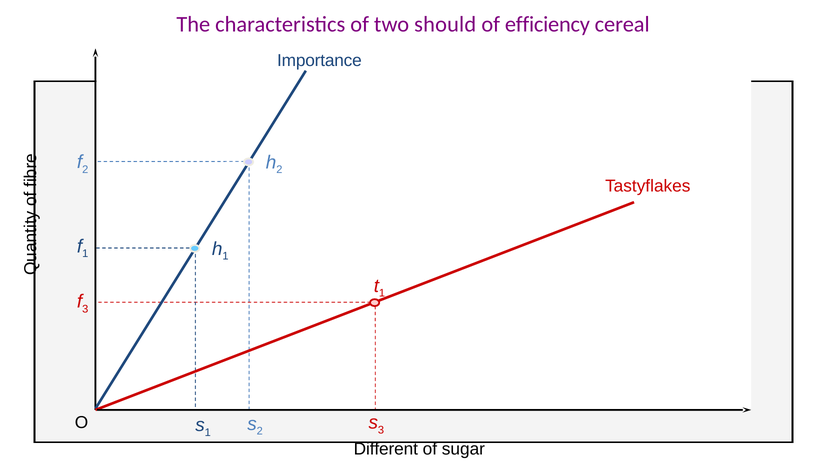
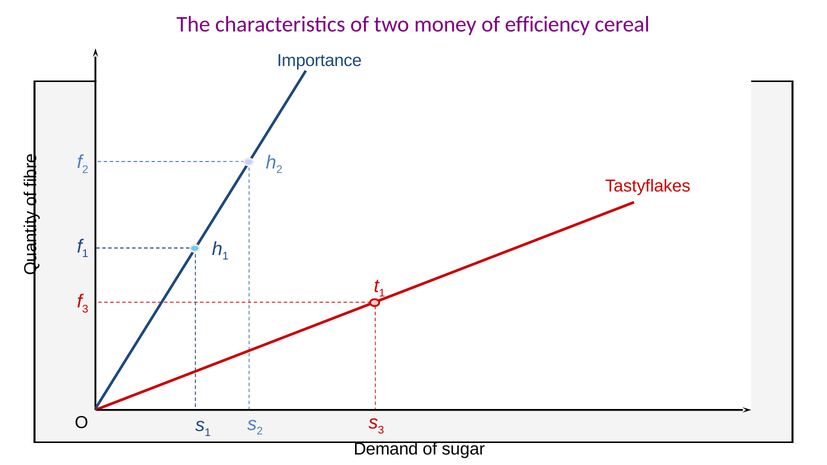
should: should -> money (445, 24)
Different: Different -> Demand (386, 449)
